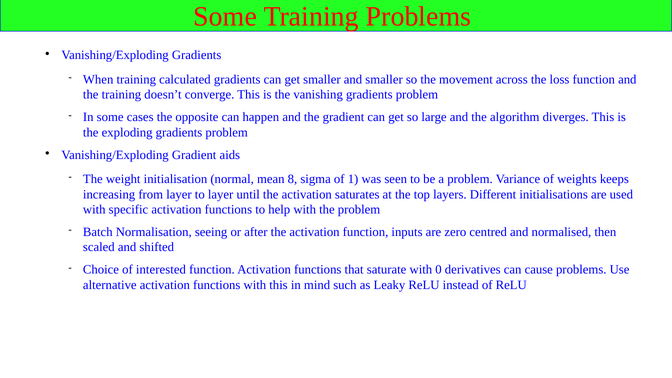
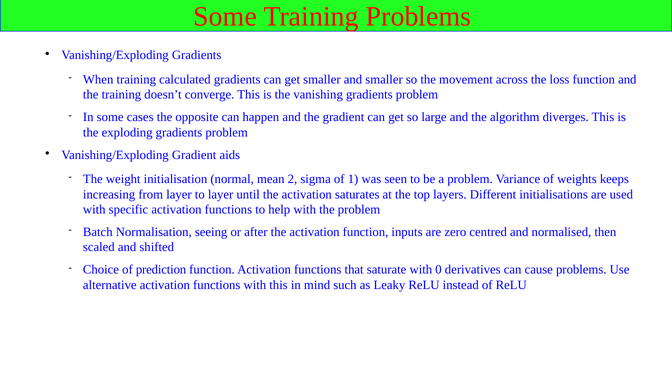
8: 8 -> 2 (292, 179)
interested: interested -> prediction (161, 270)
